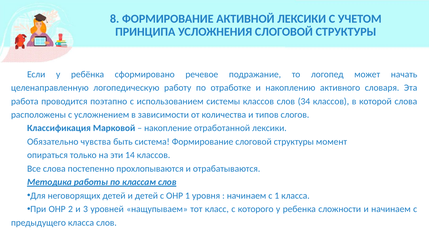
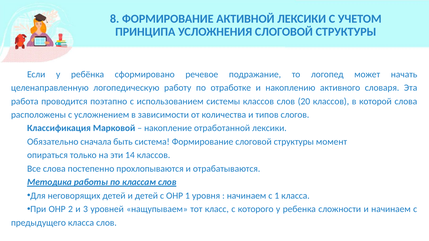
34: 34 -> 20 (304, 101)
чувства: чувства -> сначала (96, 142)
